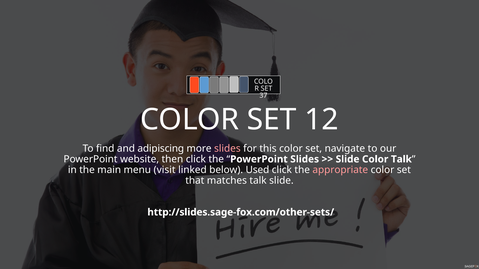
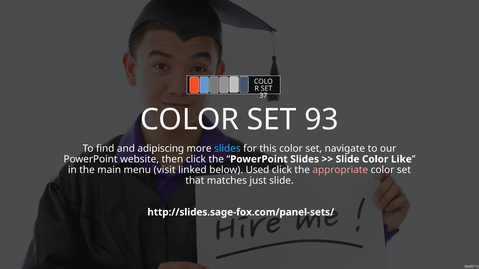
12: 12 -> 93 (322, 120)
slides colour: pink -> light blue (227, 149)
Color Talk: Talk -> Like (401, 159)
matches talk: talk -> just (258, 181)
http://slides.sage-fox.com/other-sets/: http://slides.sage-fox.com/other-sets/ -> http://slides.sage-fox.com/panel-sets/ (241, 213)
